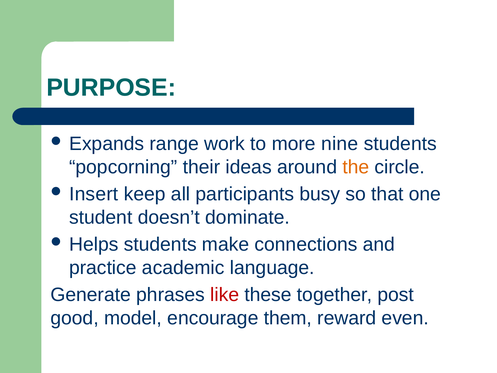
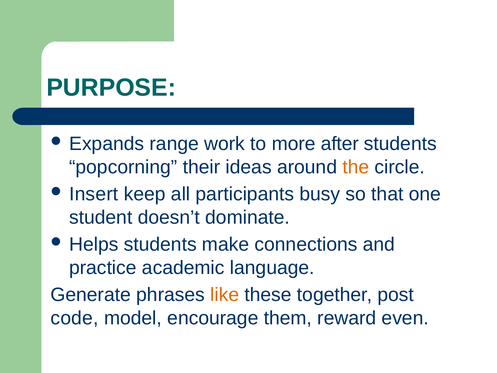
nine: nine -> after (340, 144)
like colour: red -> orange (225, 295)
good: good -> code (75, 318)
